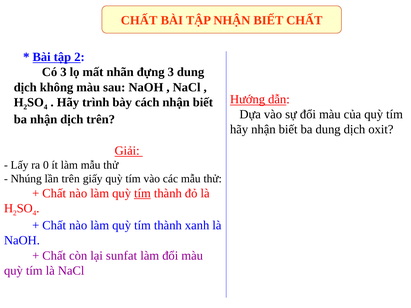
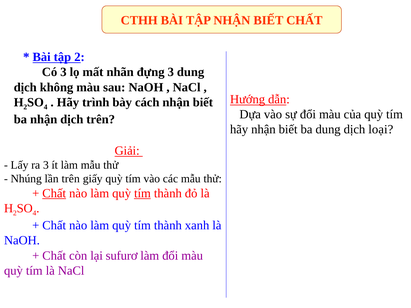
CHẤT: CHẤT -> CTHH (139, 20)
oxit: oxit -> loại (381, 130)
ra 0: 0 -> 3 (46, 165)
Chất underline: none -> present (54, 193)
sunfat: sunfat -> sufurơ (122, 256)
